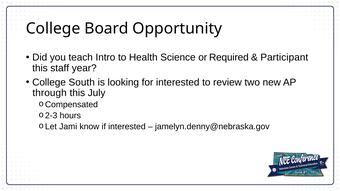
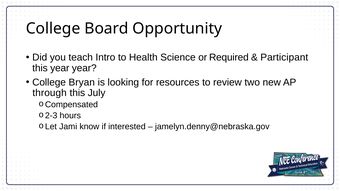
this staff: staff -> year (60, 68)
South: South -> Bryan (82, 82)
for interested: interested -> resources (178, 82)
